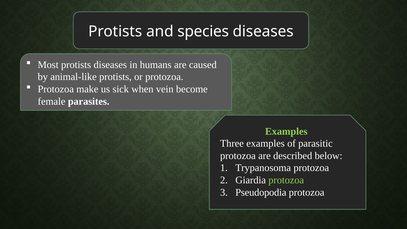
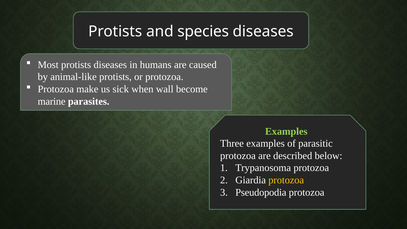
vein: vein -> wall (165, 89)
female: female -> marine (52, 101)
protozoa colour: light green -> yellow (286, 180)
